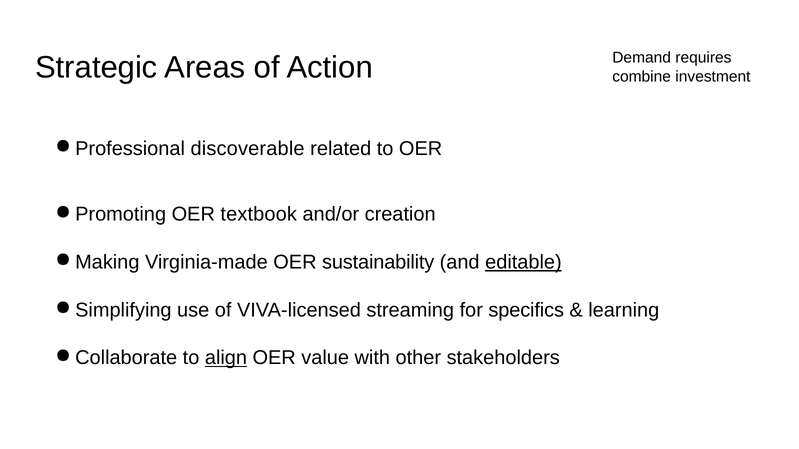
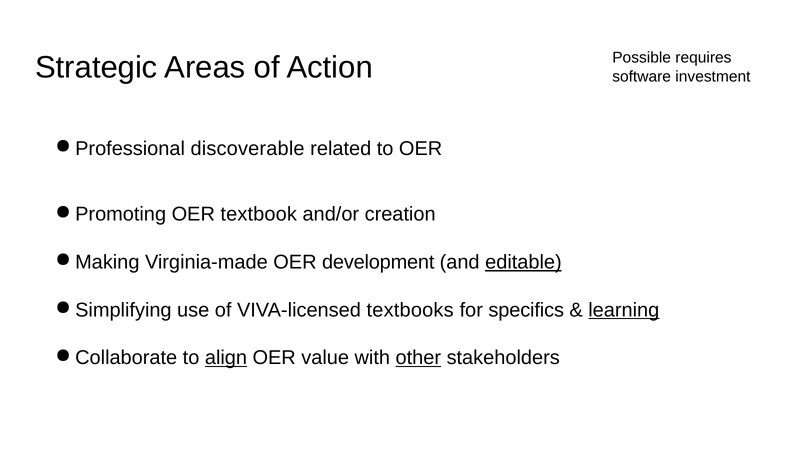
Demand: Demand -> Possible (642, 58)
combine: combine -> software (642, 77)
sustainability: sustainability -> development (378, 262)
streaming: streaming -> textbooks (410, 310)
learning underline: none -> present (624, 310)
other underline: none -> present (418, 358)
